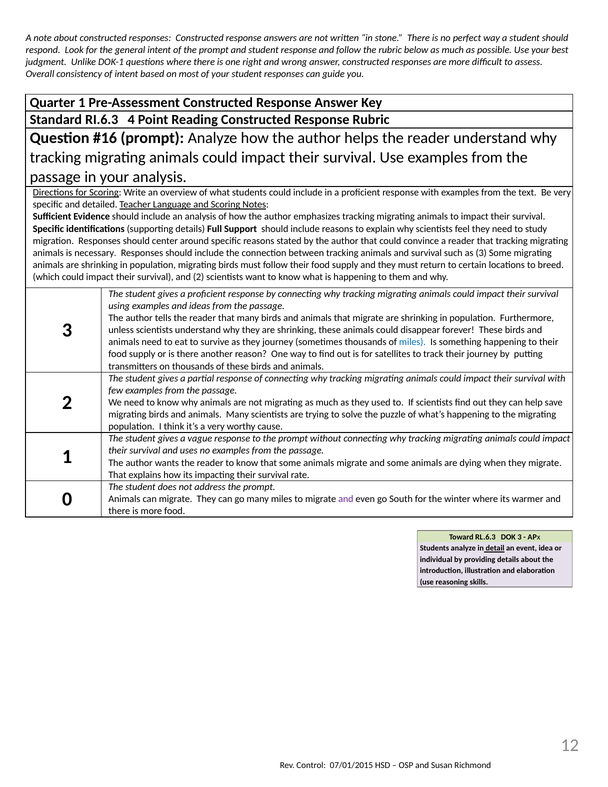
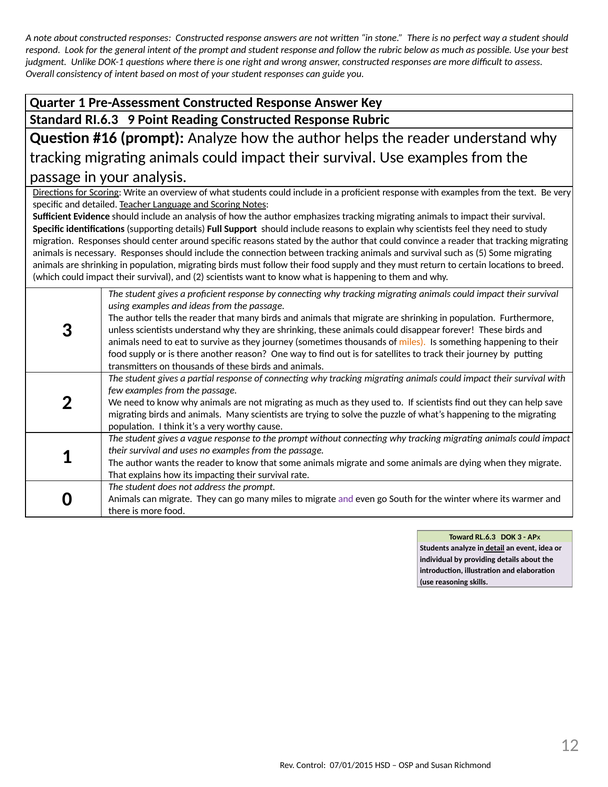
4: 4 -> 9 (131, 120)
as 3: 3 -> 5 (481, 253)
miles colour: blue -> orange (412, 342)
